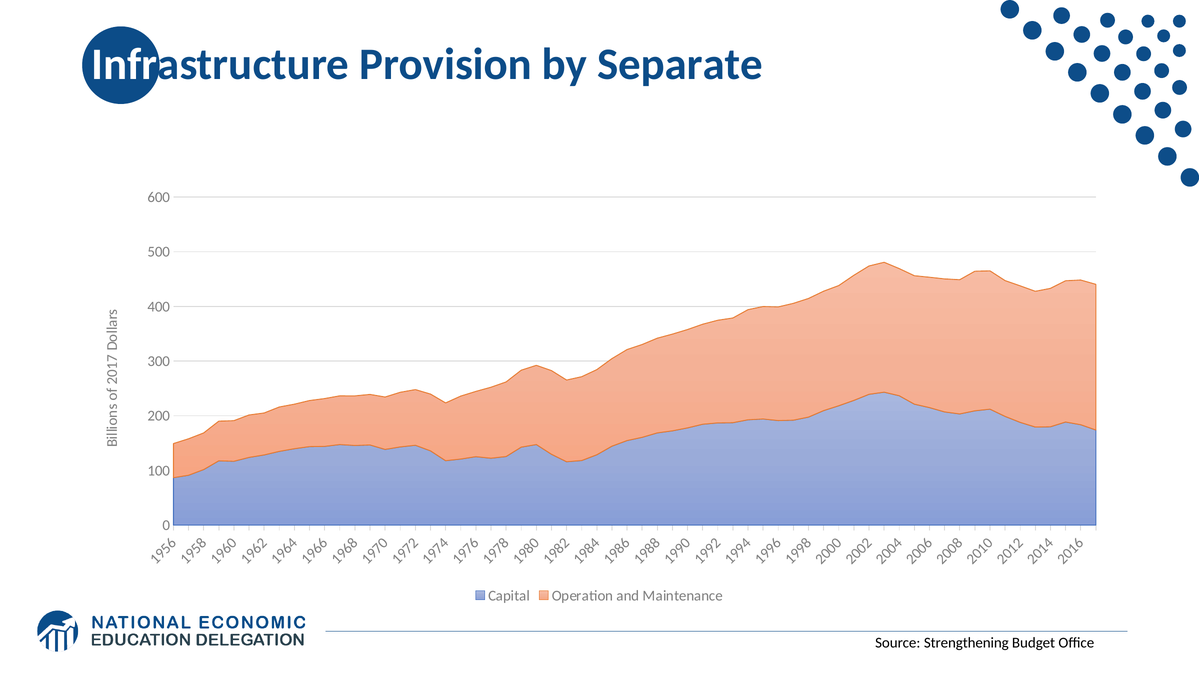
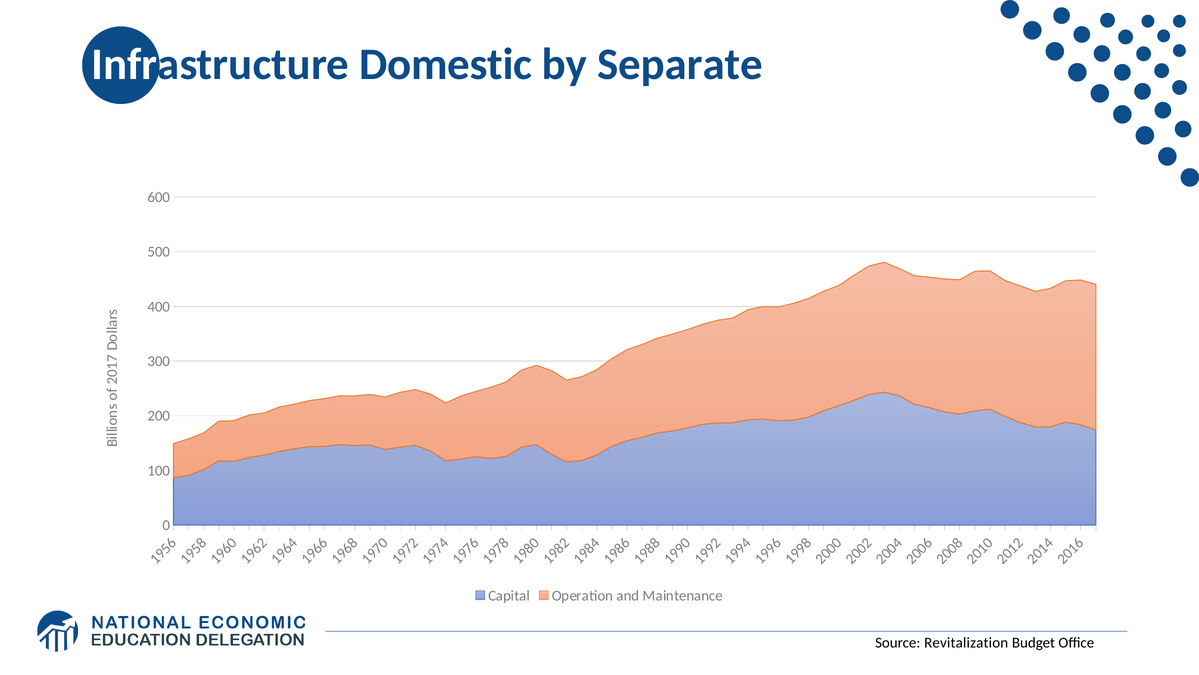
Provision: Provision -> Domestic (446, 64)
Strengthening: Strengthening -> Revitalization (966, 642)
